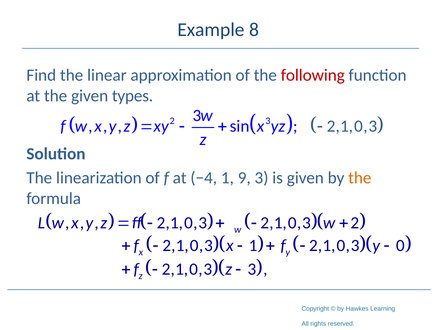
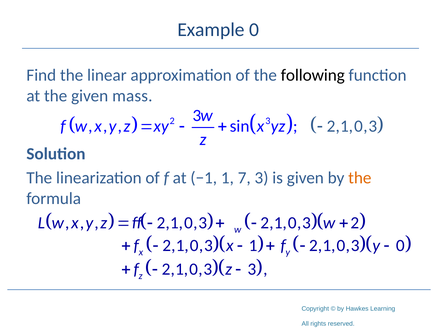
Example 8: 8 -> 0 (254, 30)
following colour: red -> black (313, 75)
types: types -> mass (132, 96)
−4: −4 -> −1 (204, 178)
9: 9 -> 7 (244, 178)
